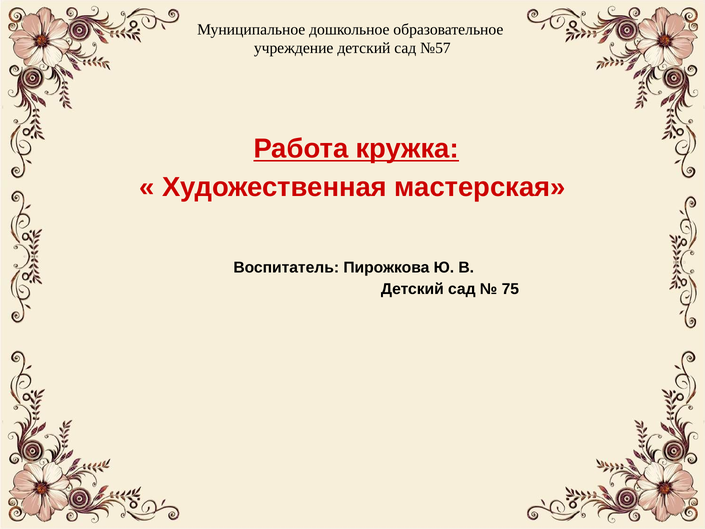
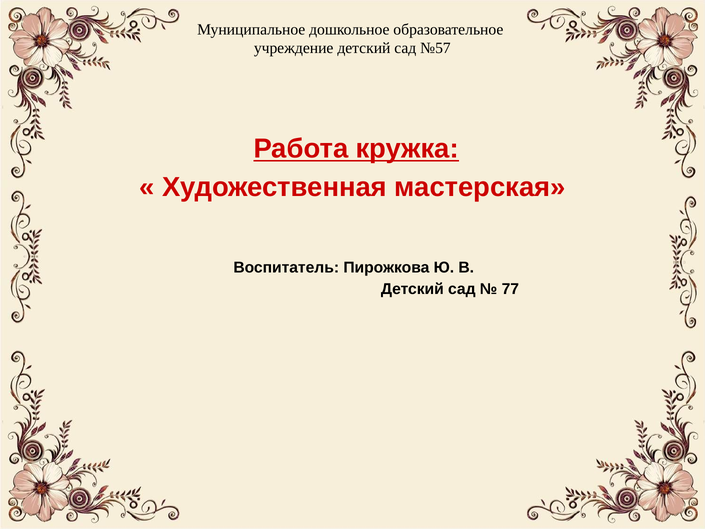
75: 75 -> 77 (510, 289)
